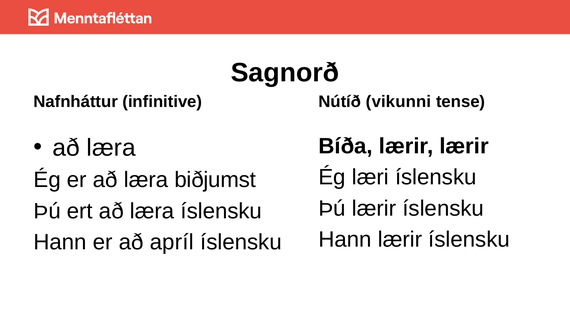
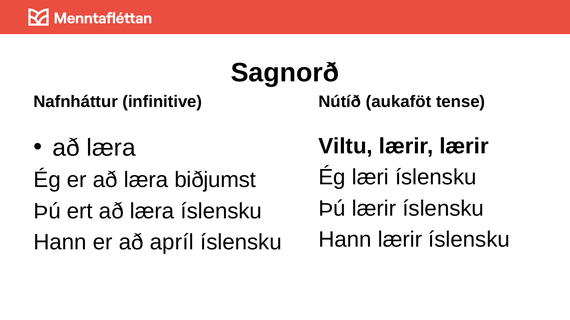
vikunni: vikunni -> aukaföt (399, 102)
Bíða: Bíða -> Viltu (346, 146)
